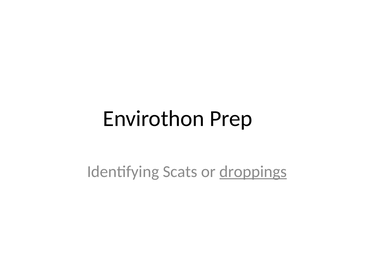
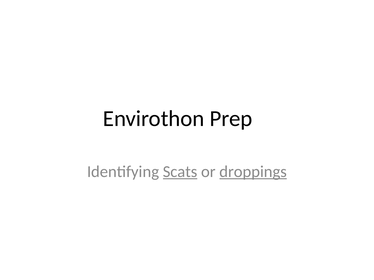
Scats underline: none -> present (180, 172)
